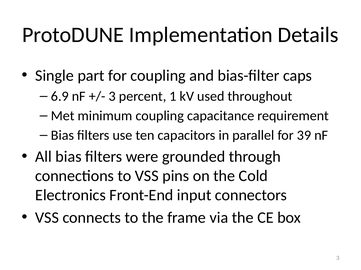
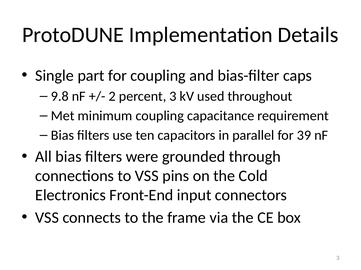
6.9: 6.9 -> 9.8 (60, 96)
3: 3 -> 2 (112, 96)
percent 1: 1 -> 3 (173, 96)
